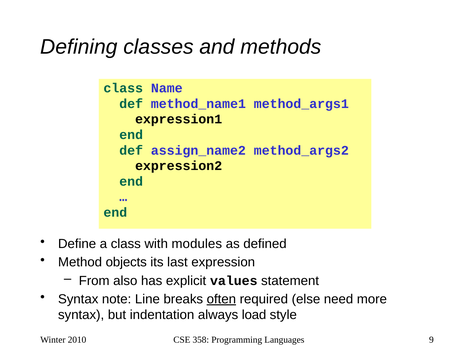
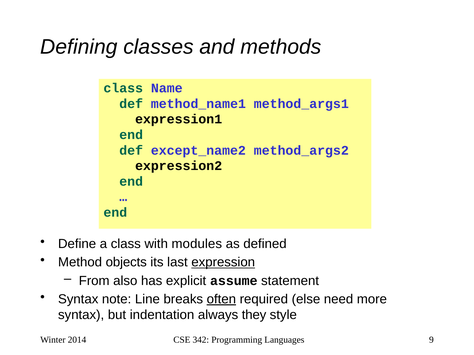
assign_name2: assign_name2 -> except_name2 (198, 151)
expression underline: none -> present (223, 263)
values: values -> assume (234, 281)
load: load -> they (254, 315)
2010: 2010 -> 2014 (77, 340)
358: 358 -> 342 (201, 340)
